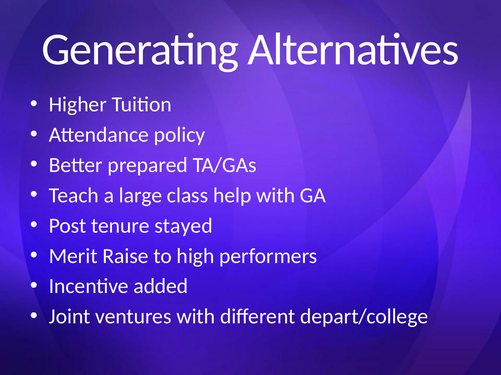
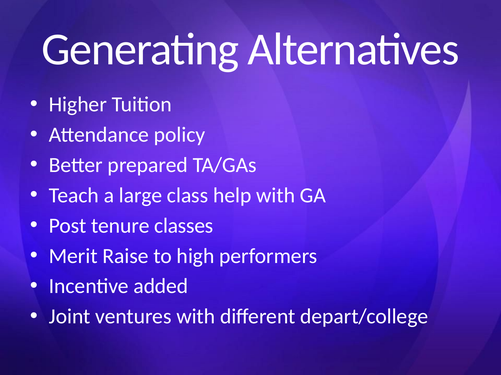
stayed: stayed -> classes (184, 226)
